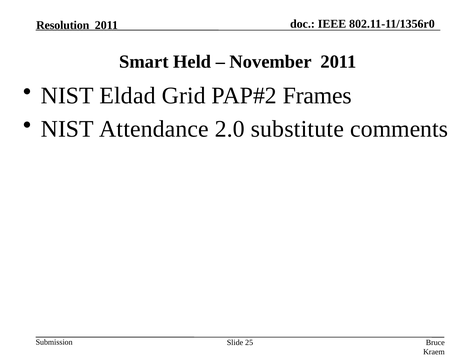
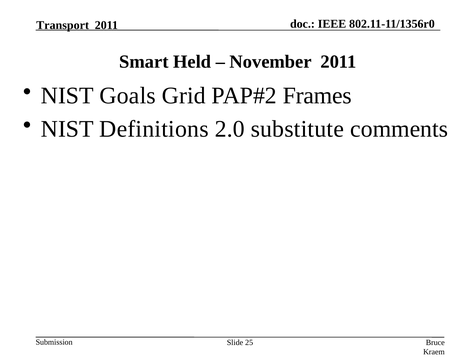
Resolution: Resolution -> Transport (63, 25)
Eldad: Eldad -> Goals (128, 96)
Attendance: Attendance -> Definitions (154, 129)
